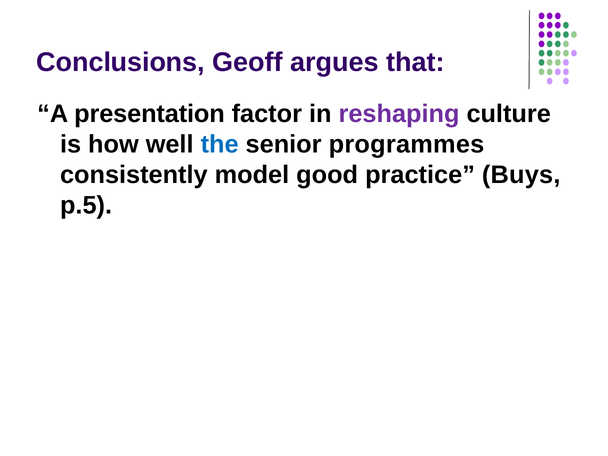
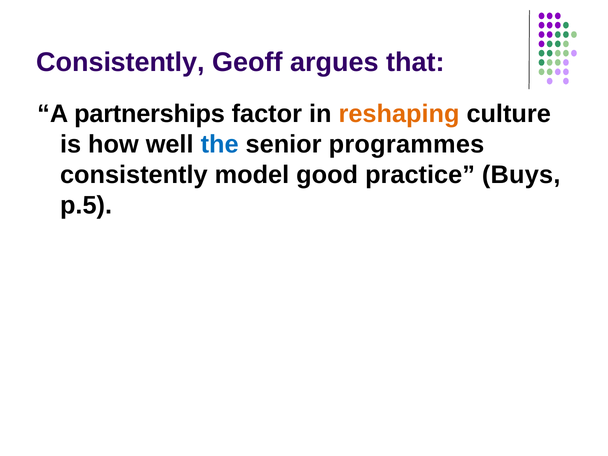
Conclusions: Conclusions -> Consistently (121, 62)
presentation: presentation -> partnerships (150, 114)
reshaping colour: purple -> orange (399, 114)
